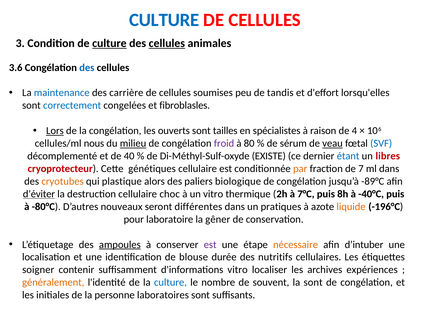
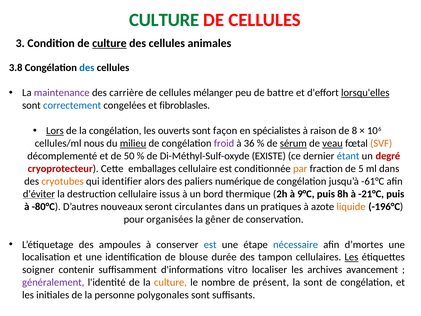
CULTURE colour: blue -> green (164, 20)
cellules underline: present -> none (167, 43)
3.6: 3.6 -> 3.8 (16, 68)
maintenance colour: blue -> purple (62, 93)
soumises: soumises -> mélanger (213, 93)
tandis: tandis -> battre (280, 93)
lorsqu'elles underline: none -> present (365, 93)
tailles: tailles -> façon (225, 131)
4: 4 -> 8 (354, 131)
80: 80 -> 36 (249, 143)
sérum underline: none -> present (293, 143)
SVF colour: blue -> orange (381, 143)
40: 40 -> 50 (129, 156)
libres: libres -> degré (388, 156)
génétiques: génétiques -> emballages (152, 169)
7: 7 -> 5 (361, 169)
plastique: plastique -> identifier (122, 181)
biologique: biologique -> numérique (238, 181)
-89°C: -89°C -> -61°C (373, 181)
choc: choc -> issus (170, 194)
un vitro: vitro -> bord (213, 194)
7°C: 7°C -> 9°C (306, 194)
-40°C: -40°C -> -21°C (371, 194)
différentes: différentes -> circulantes (198, 206)
laboratoire: laboratoire -> organisées (170, 219)
ampoules underline: present -> none (120, 244)
est colour: purple -> blue (210, 244)
nécessaire colour: orange -> blue (296, 244)
d’intuber: d’intuber -> d’mortes (364, 244)
nutritifs: nutritifs -> tampon (275, 257)
Les underline: none -> present (351, 257)
expériences: expériences -> avancement (372, 270)
généralement colour: orange -> purple (53, 282)
culture colour: blue -> orange (170, 282)
souvent: souvent -> présent (271, 282)
laboratoires: laboratoires -> polygonales (163, 295)
